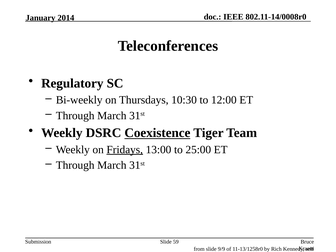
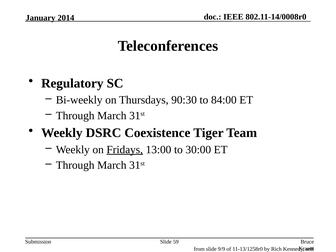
10:30: 10:30 -> 90:30 (184, 100)
12:00: 12:00 -> 84:00 (224, 100)
Coexistence underline: present -> none (157, 133)
25:00: 25:00 -> 30:00 (198, 150)
